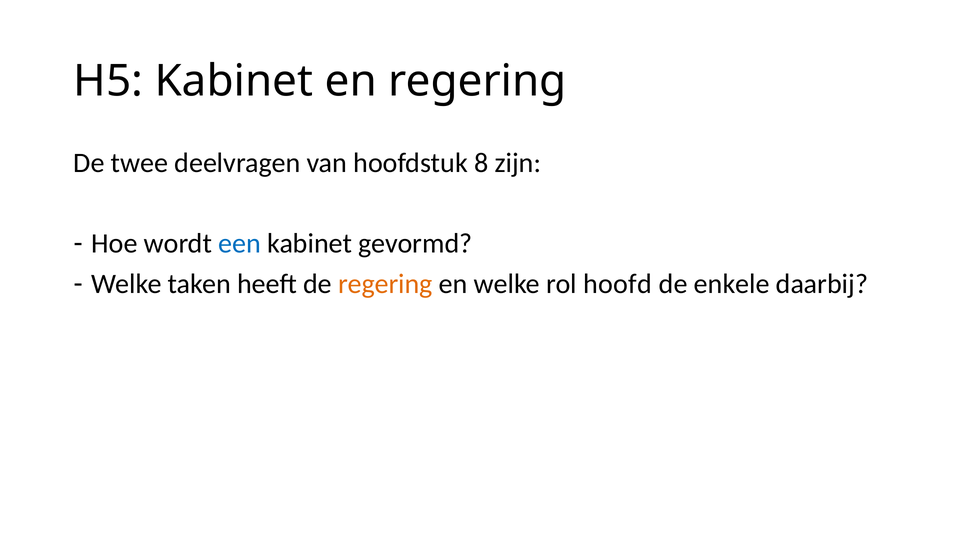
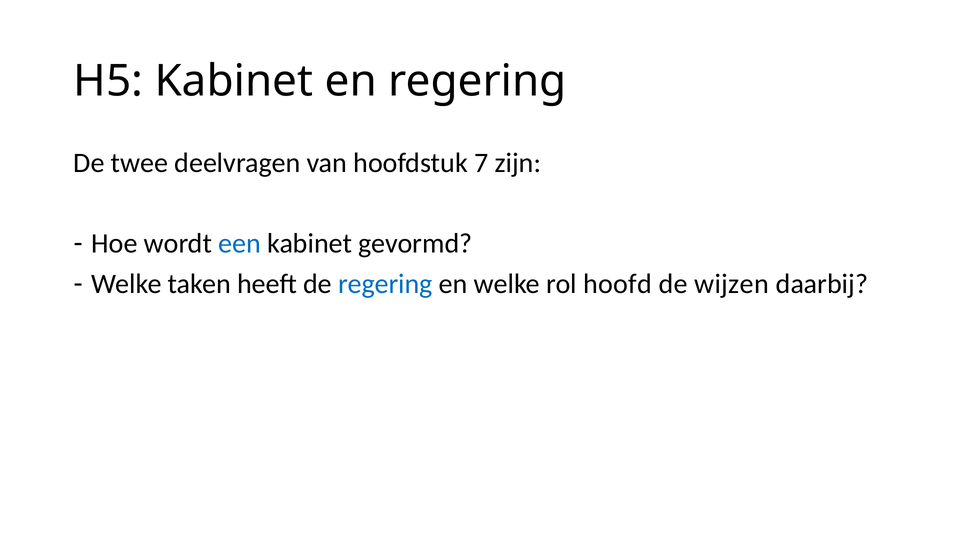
8: 8 -> 7 (481, 163)
regering colour: orange -> blue (385, 284)
enkele: enkele -> wijzen (732, 284)
